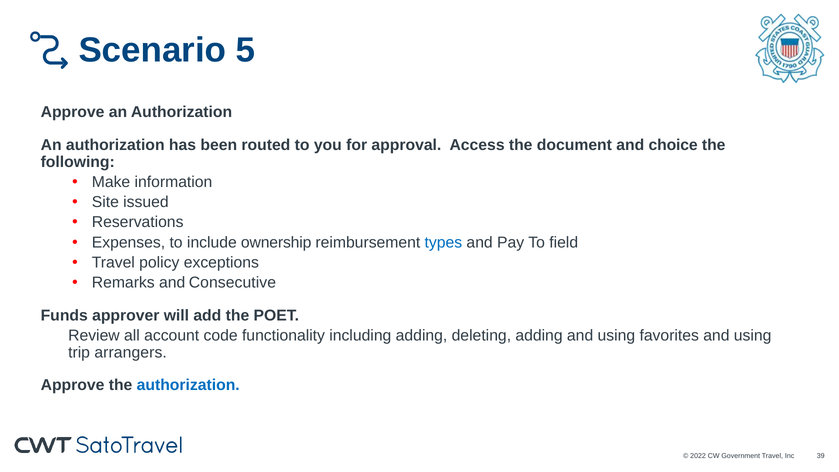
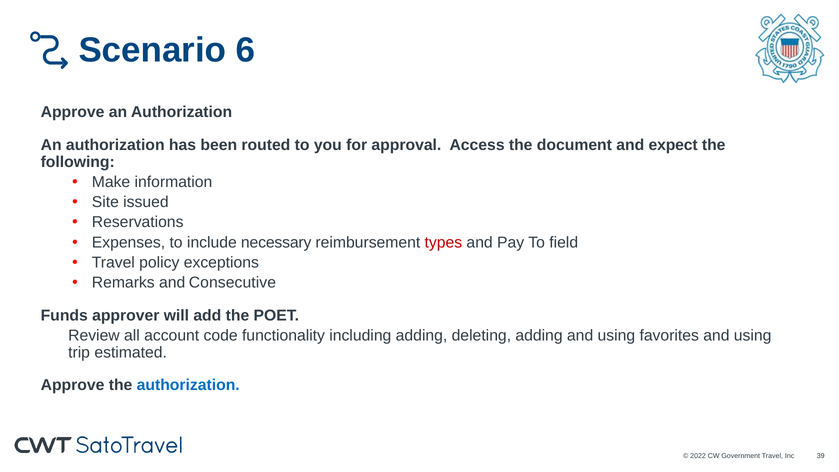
5: 5 -> 6 (245, 50)
choice: choice -> expect (673, 145)
ownership: ownership -> necessary (276, 242)
types colour: blue -> red (443, 242)
arrangers: arrangers -> estimated (131, 353)
